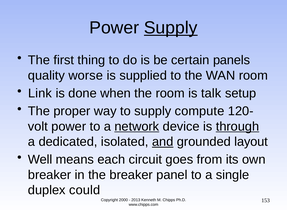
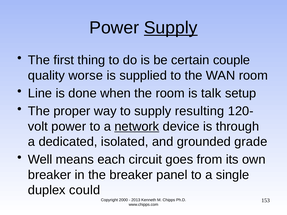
panels: panels -> couple (232, 60)
Link: Link -> Line (40, 93)
compute: compute -> resulting (200, 111)
through underline: present -> none (238, 127)
and underline: present -> none (163, 142)
layout: layout -> grade (251, 142)
